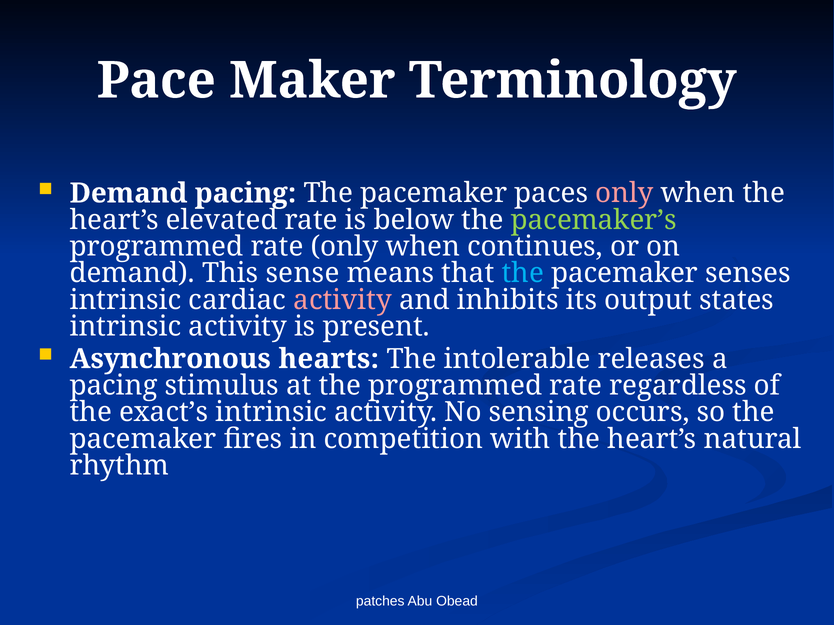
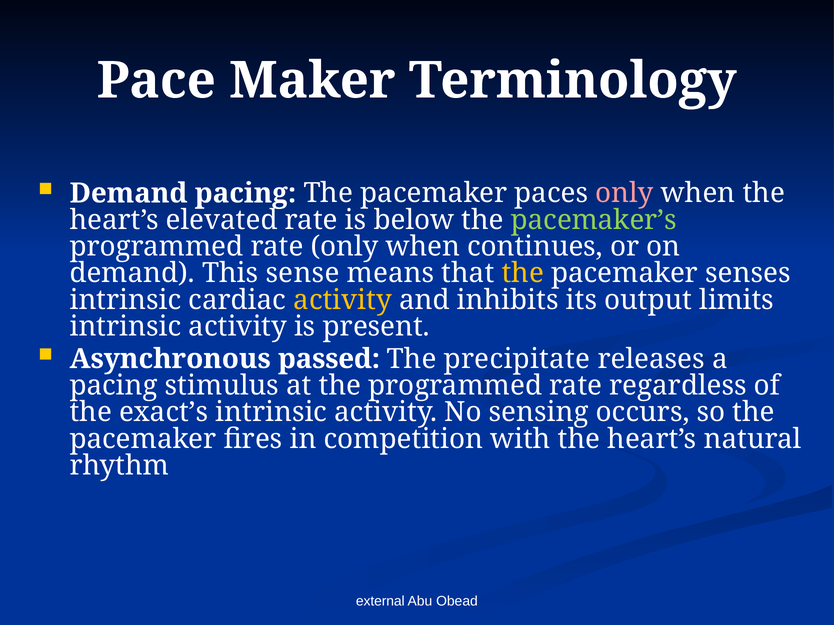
the colour: light blue -> yellow (523, 273)
activity colour: pink -> yellow (343, 300)
states: states -> limits (737, 300)
hearts: hearts -> passed (329, 359)
intolerable: intolerable -> precipitate (517, 359)
patches: patches -> external (380, 602)
